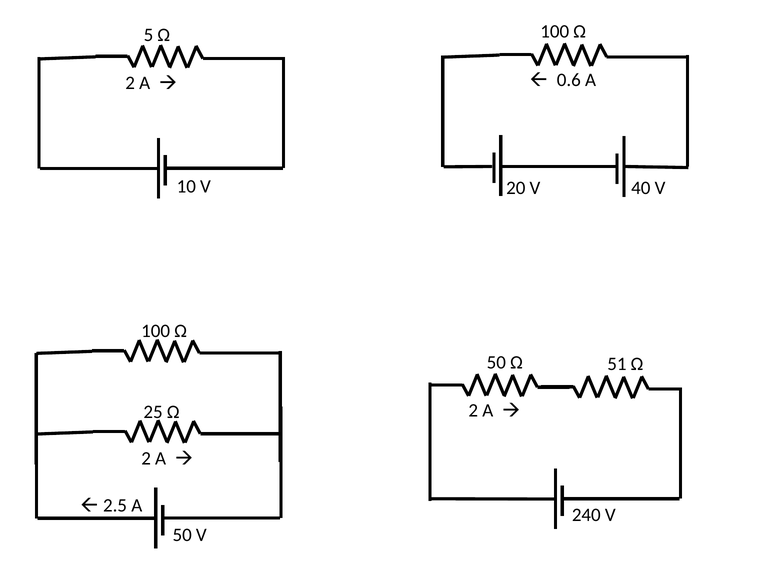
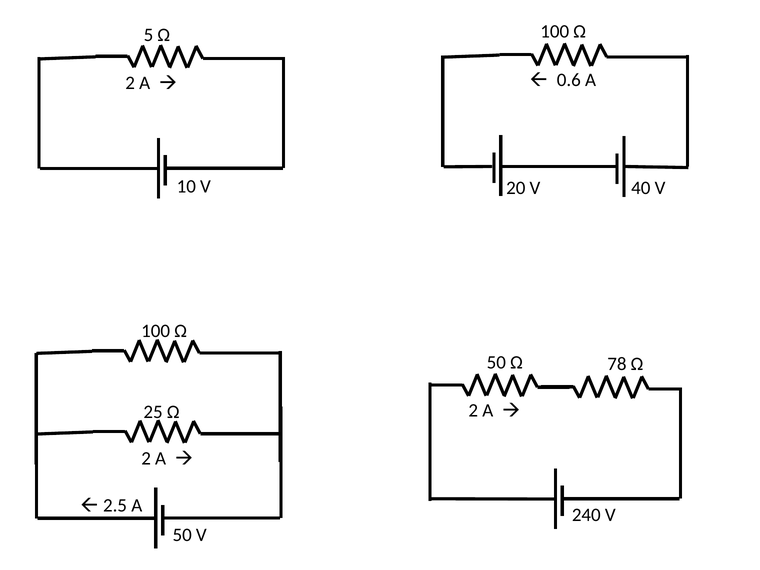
51: 51 -> 78 (617, 364)
